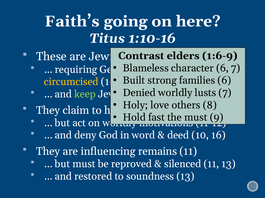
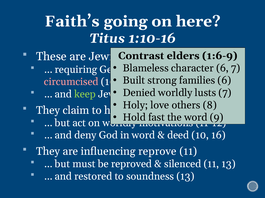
circumcised colour: yellow -> pink (71, 82)
must: must -> word (196, 118)
remains: remains -> reprove (157, 152)
